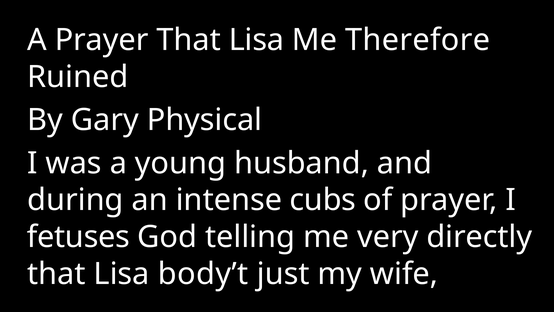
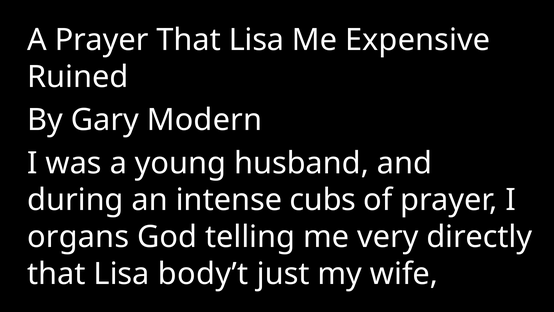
Therefore: Therefore -> Expensive (418, 40)
Physical: Physical -> Modern (204, 120)
fetuses: fetuses -> organs (78, 237)
